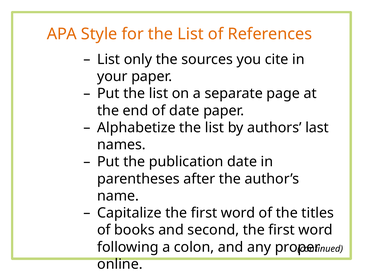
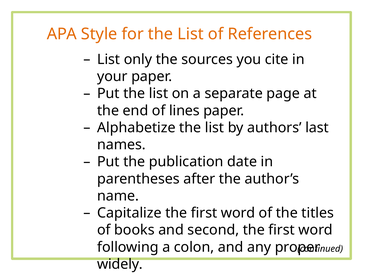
of date: date -> lines (184, 111)
online: online -> widely (120, 265)
